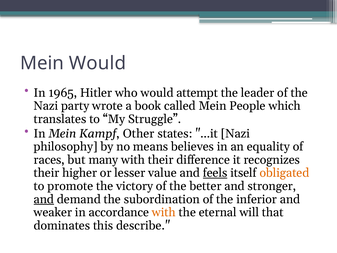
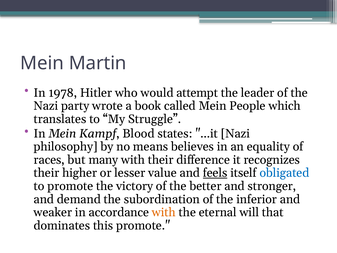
Mein Would: Would -> Martin (98, 63)
1965: 1965 -> 1978 (63, 93)
Other: Other -> Blood (139, 133)
obligated colour: orange -> blue (284, 173)
and underline: present -> none (44, 199)
this describe: describe -> promote (143, 225)
